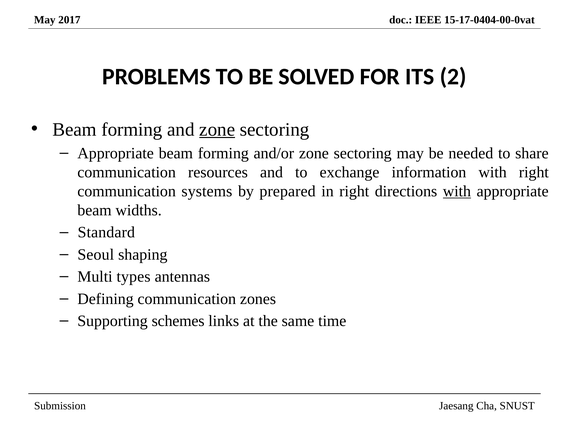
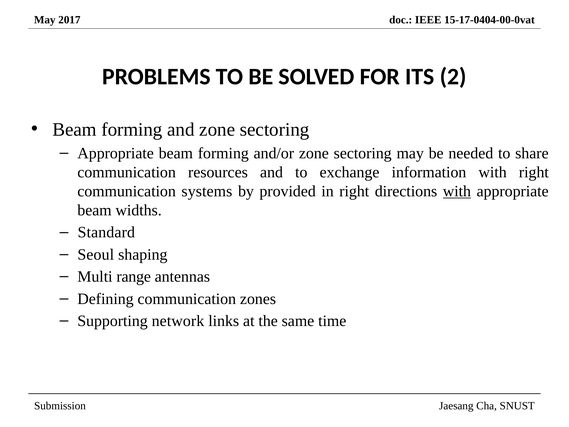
zone underline: present -> none (217, 129)
prepared: prepared -> provided (288, 191)
types: types -> range (134, 276)
schemes: schemes -> network (178, 321)
